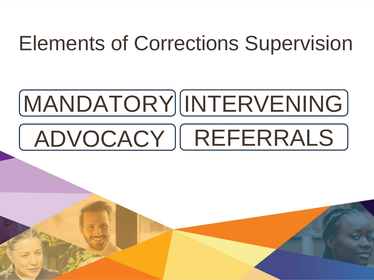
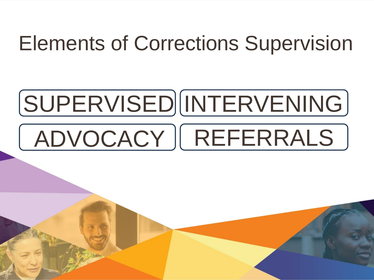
MANDATORY: MANDATORY -> SUPERVISED (99, 104)
